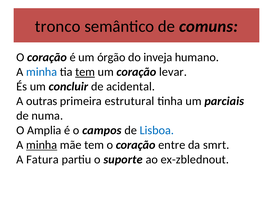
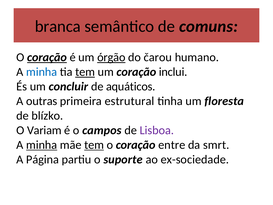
tronco: tronco -> branca (58, 26)
coração underline: none -> present (47, 57)
órgão underline: none -> present (111, 57)
inveja: inveja -> čarou (158, 57)
levar: levar -> inclui (173, 72)
acidental: acidental -> aquáticos (131, 86)
parciais: parciais -> floresta (224, 101)
numa: numa -> blízko (47, 116)
Amplia: Amplia -> Variam (44, 130)
Lisboa colour: blue -> purple (157, 130)
tem underline: none -> present (94, 145)
Fatura: Fatura -> Página (43, 159)
ex-zblednout: ex-zblednout -> ex-sociedade (195, 159)
